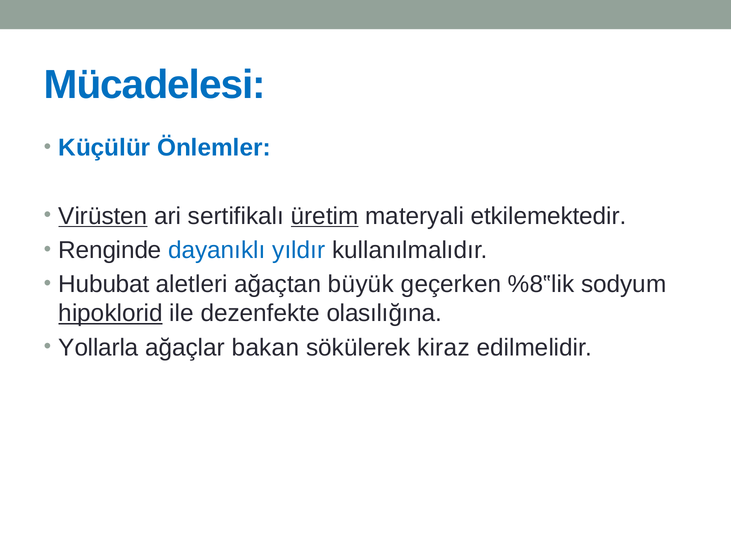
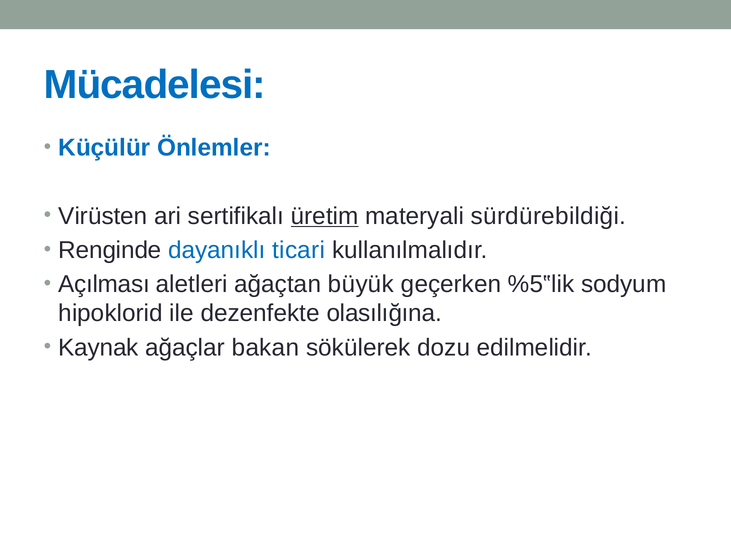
Virüsten underline: present -> none (103, 216)
etkilemektedir: etkilemektedir -> sürdürebildiği (548, 216)
yıldır: yıldır -> ticari (299, 250)
Hububat: Hububat -> Açılması (104, 284)
%8‟lik: %8‟lik -> %5‟lik (541, 284)
hipoklorid underline: present -> none (111, 314)
Yollarla: Yollarla -> Kaynak (98, 348)
kiraz: kiraz -> dozu (444, 348)
